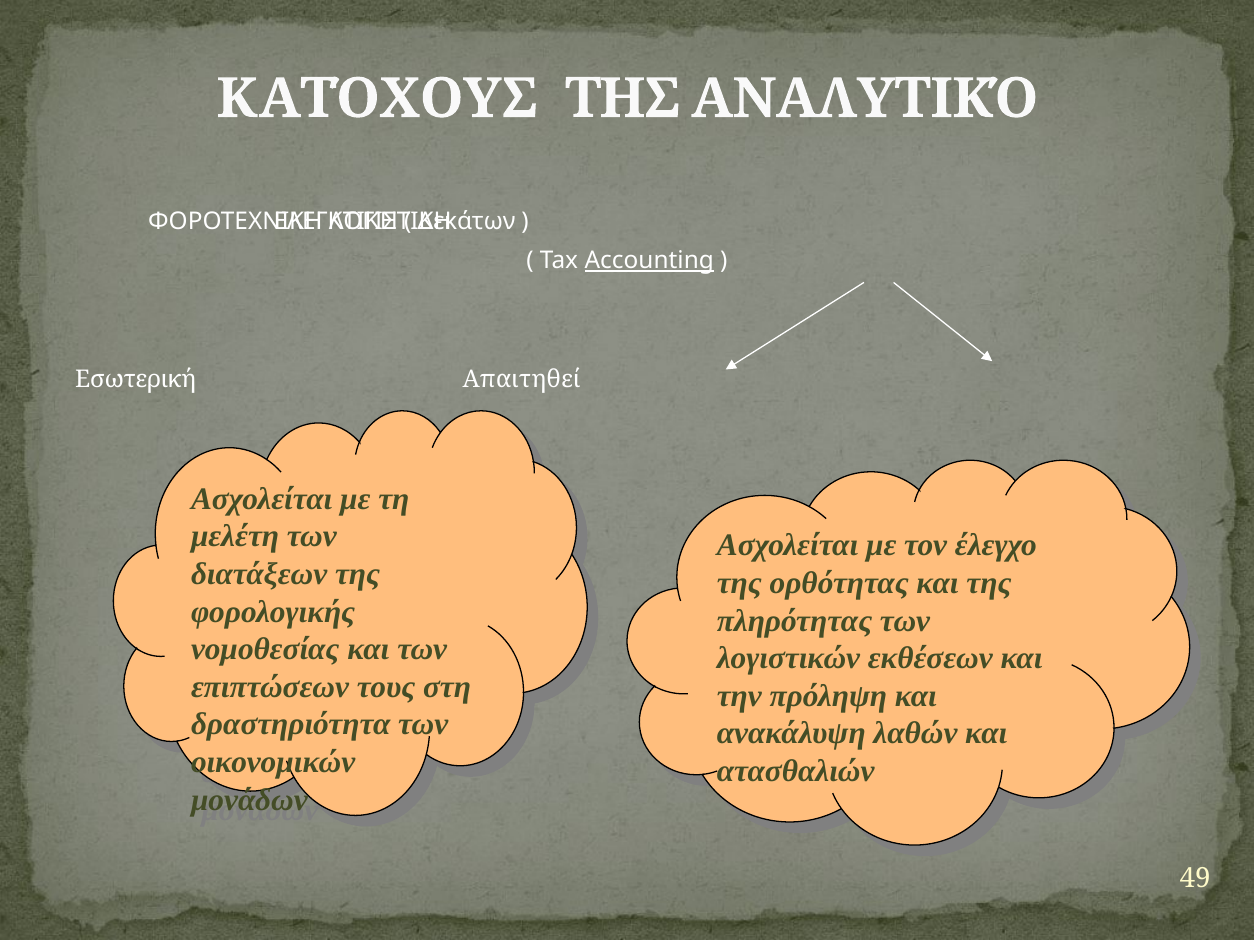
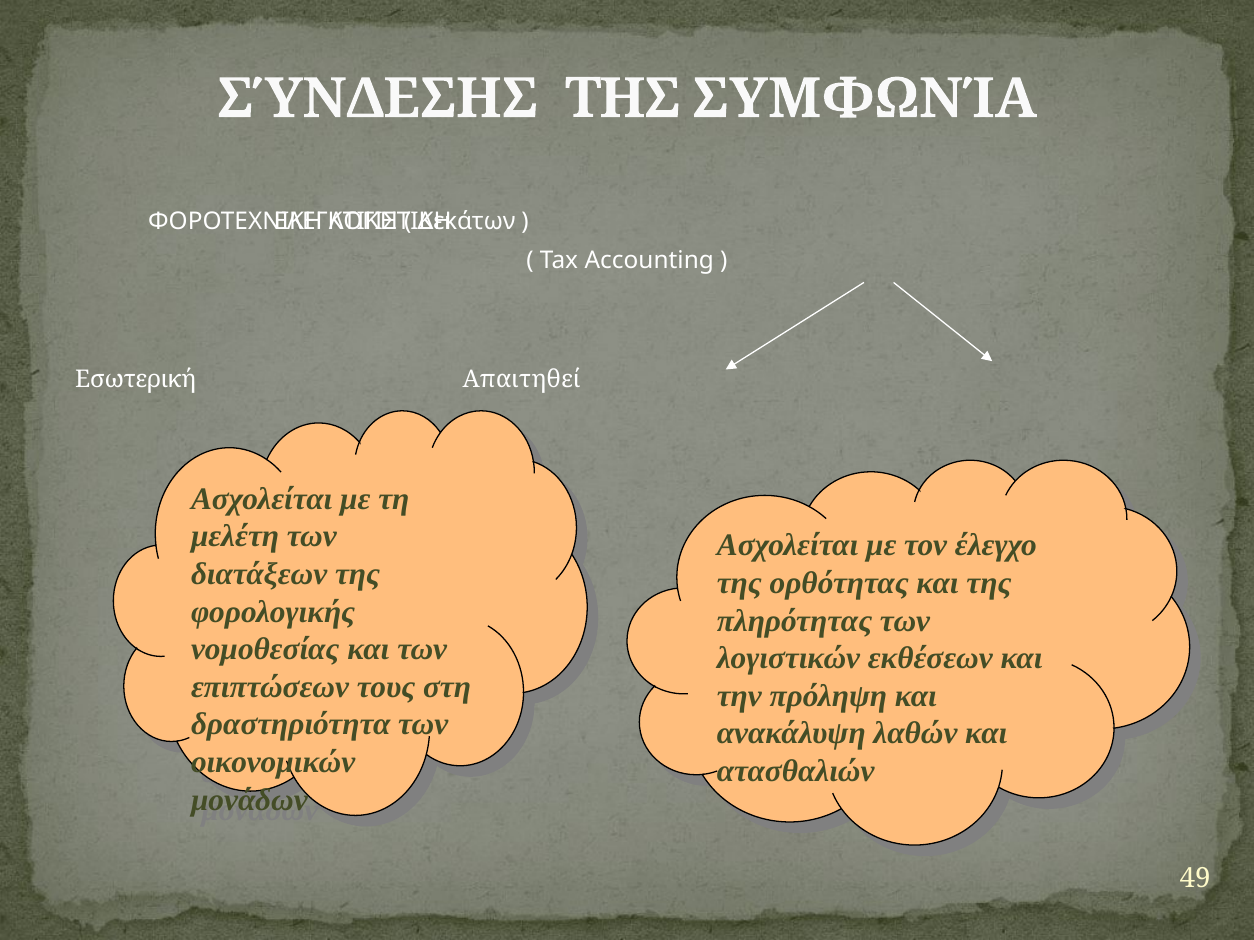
ΚΑΤΌΧΟΥΣ: ΚΑΤΌΧΟΥΣ -> ΣΎΝΔΕΣΗΣ (377, 99)
ΑΝΑΛΥΤΙΚΌ: ΑΝΑΛΥΤΙΚΌ -> ΣΥΜΦΩΝΊΑ (864, 99)
Accounting underline: present -> none (649, 261)
